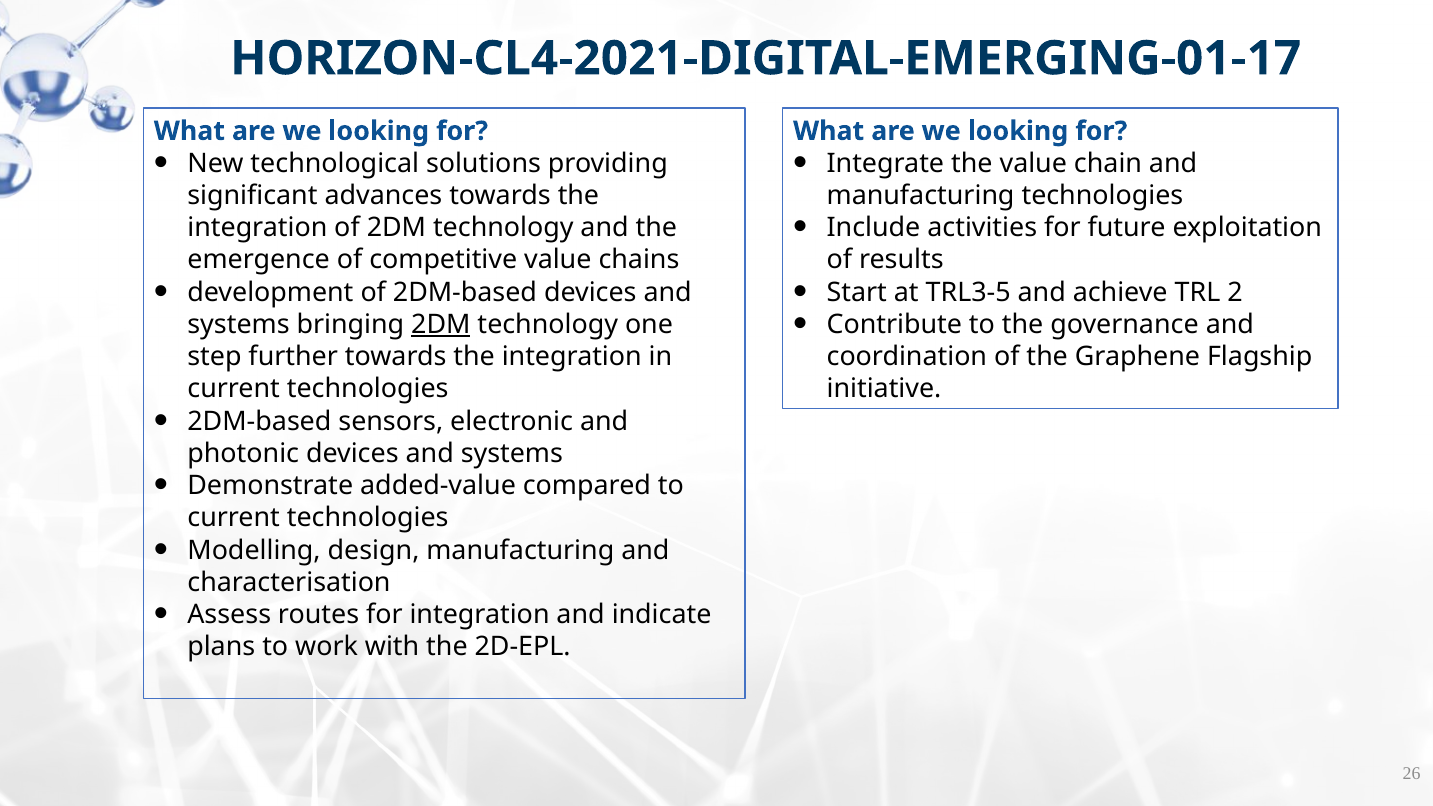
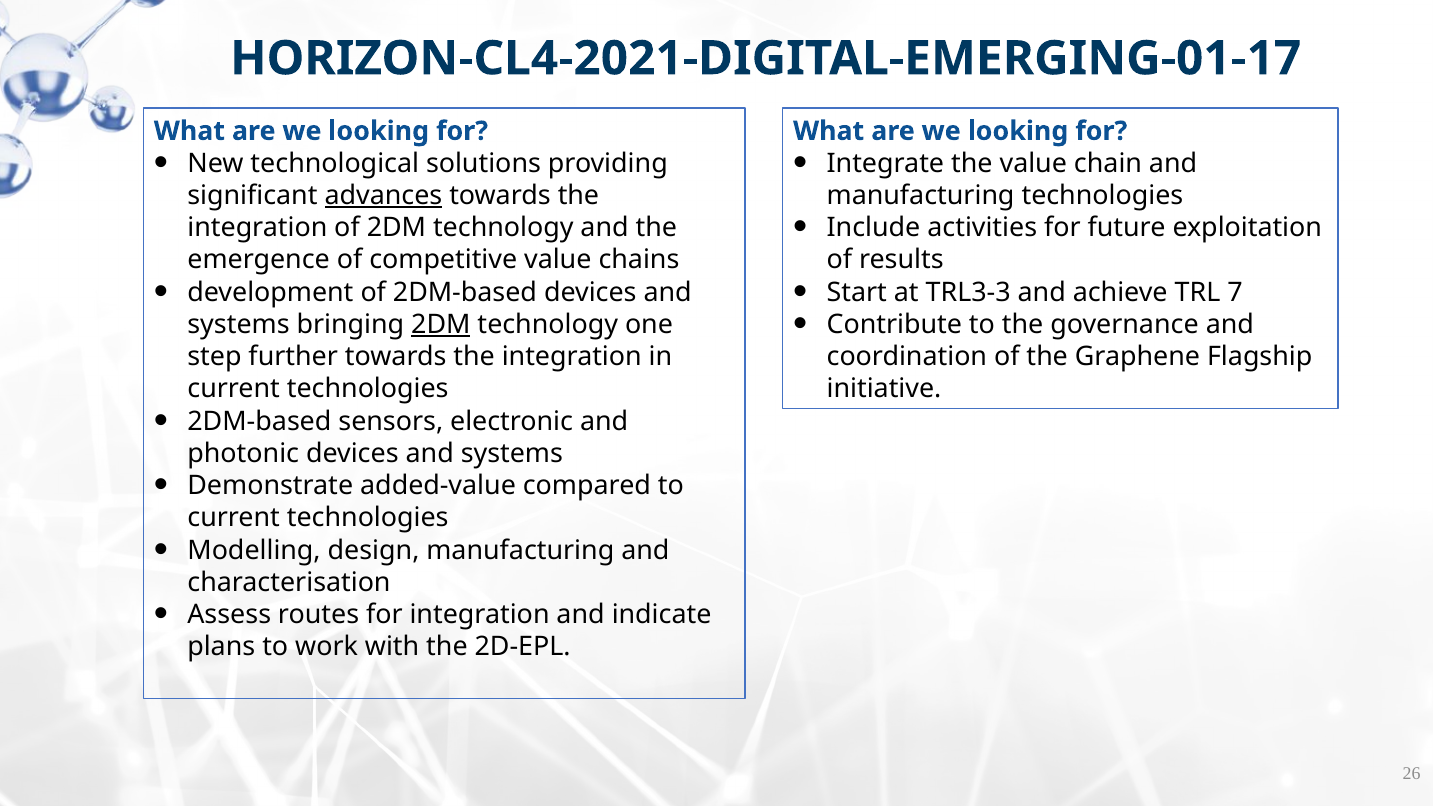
advances underline: none -> present (383, 196)
TRL3-5: TRL3-5 -> TRL3-3 (968, 292)
2: 2 -> 7 (1235, 292)
